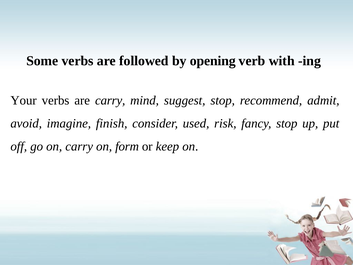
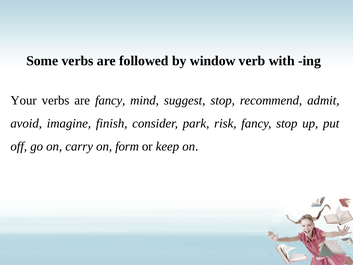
opening: opening -> window (213, 61)
are carry: carry -> fancy (110, 100)
used: used -> park (196, 123)
